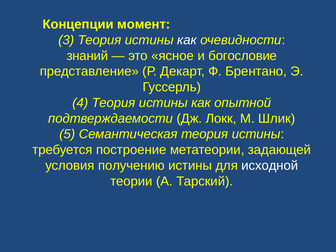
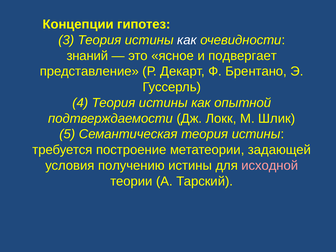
момент: момент -> гипотез (144, 24)
богословие: богословие -> подвергает (243, 56)
исходной colour: white -> pink (270, 166)
